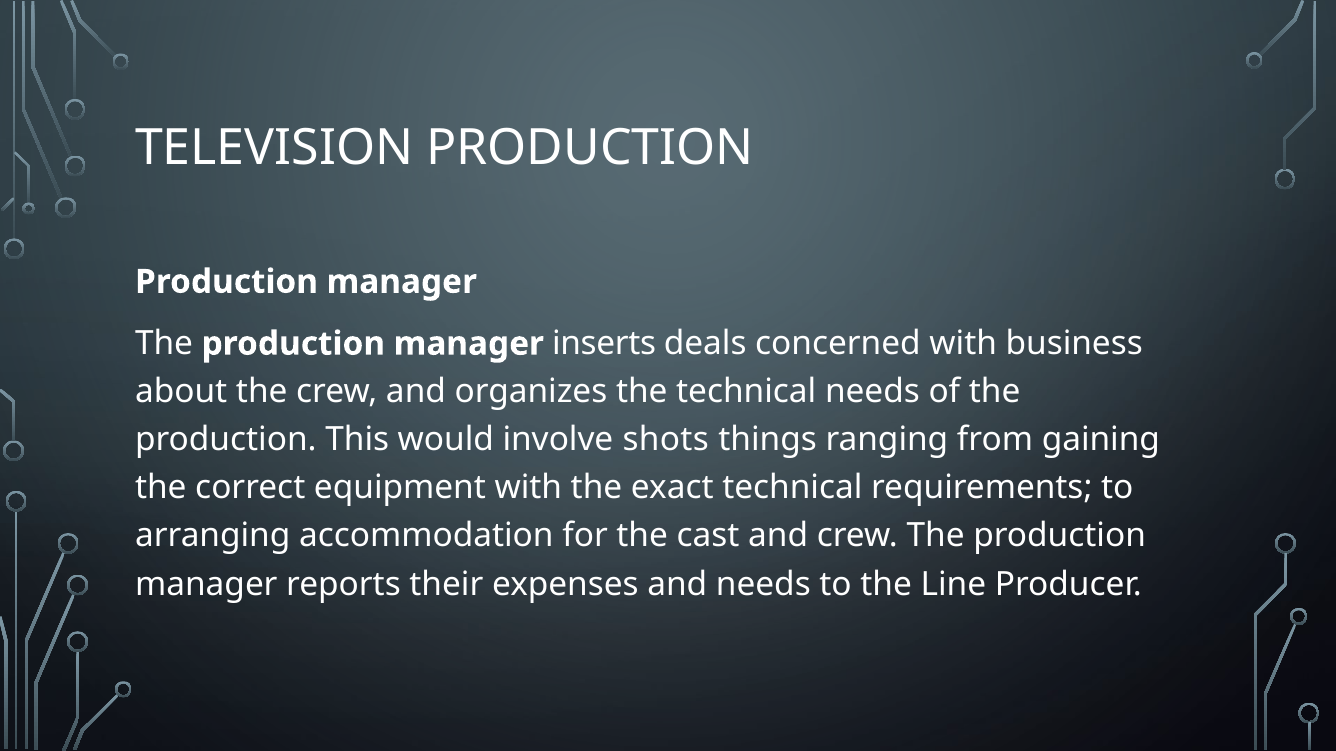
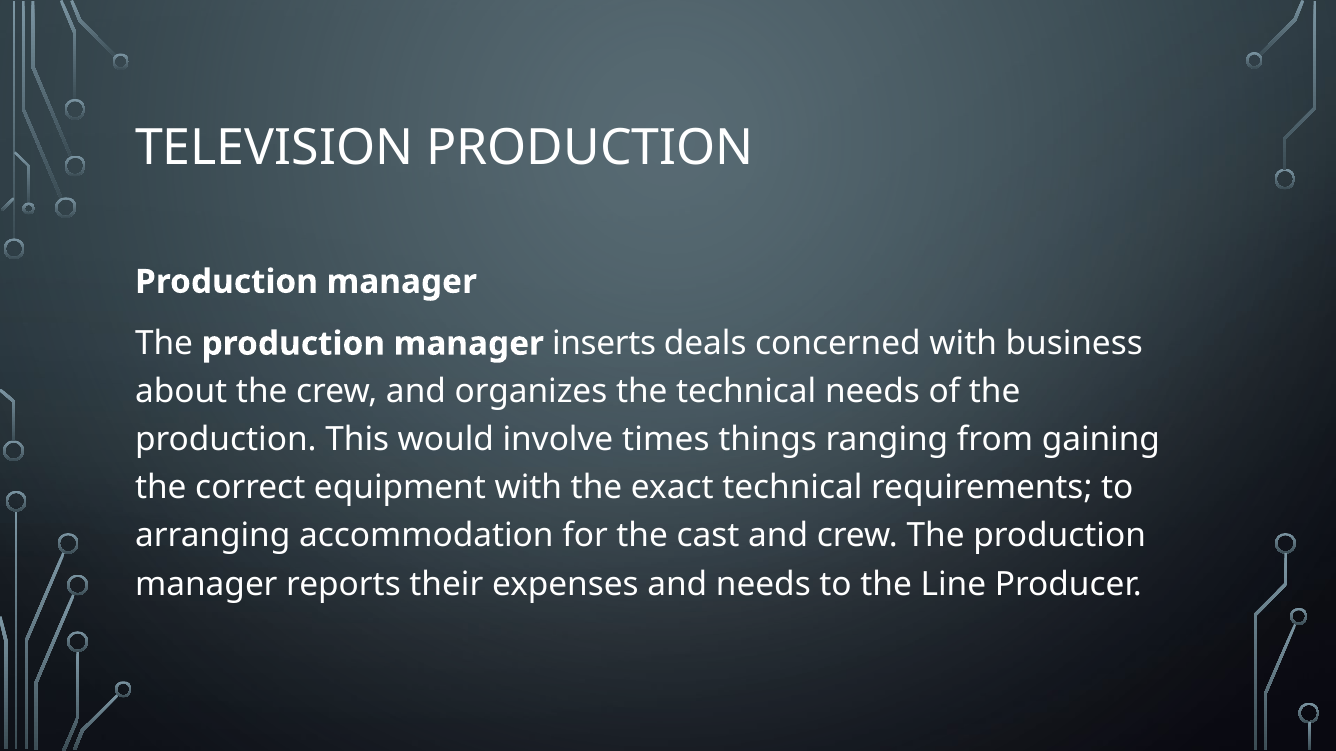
shots: shots -> times (666, 440)
